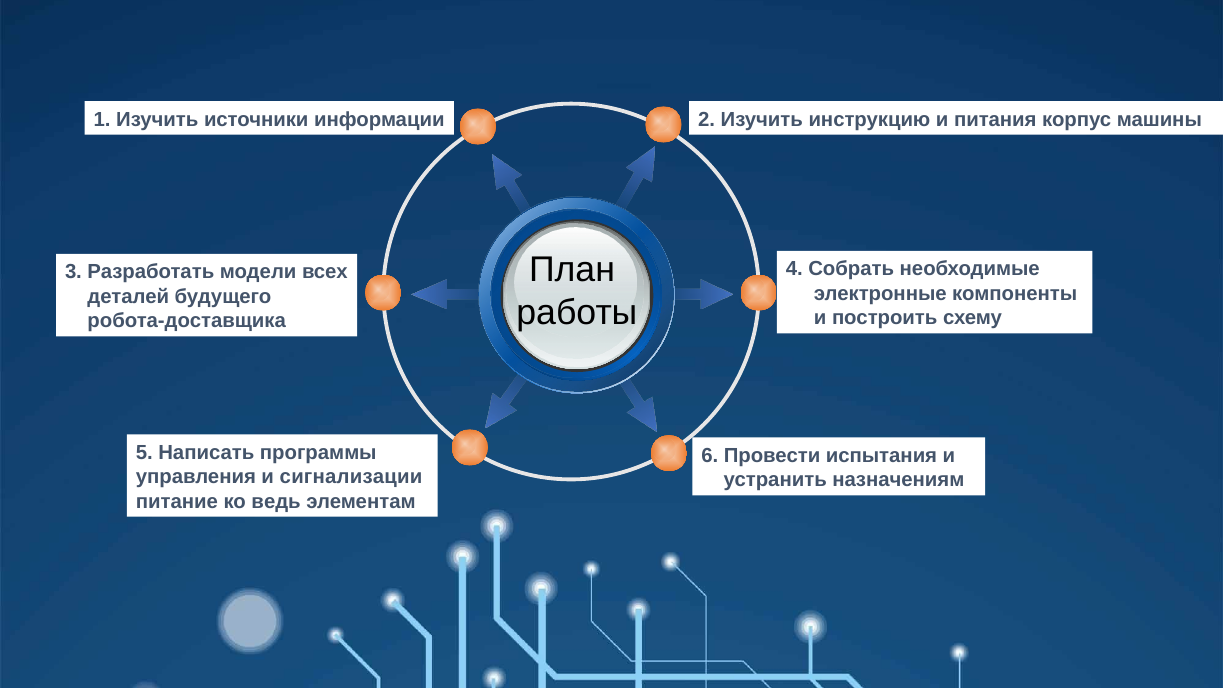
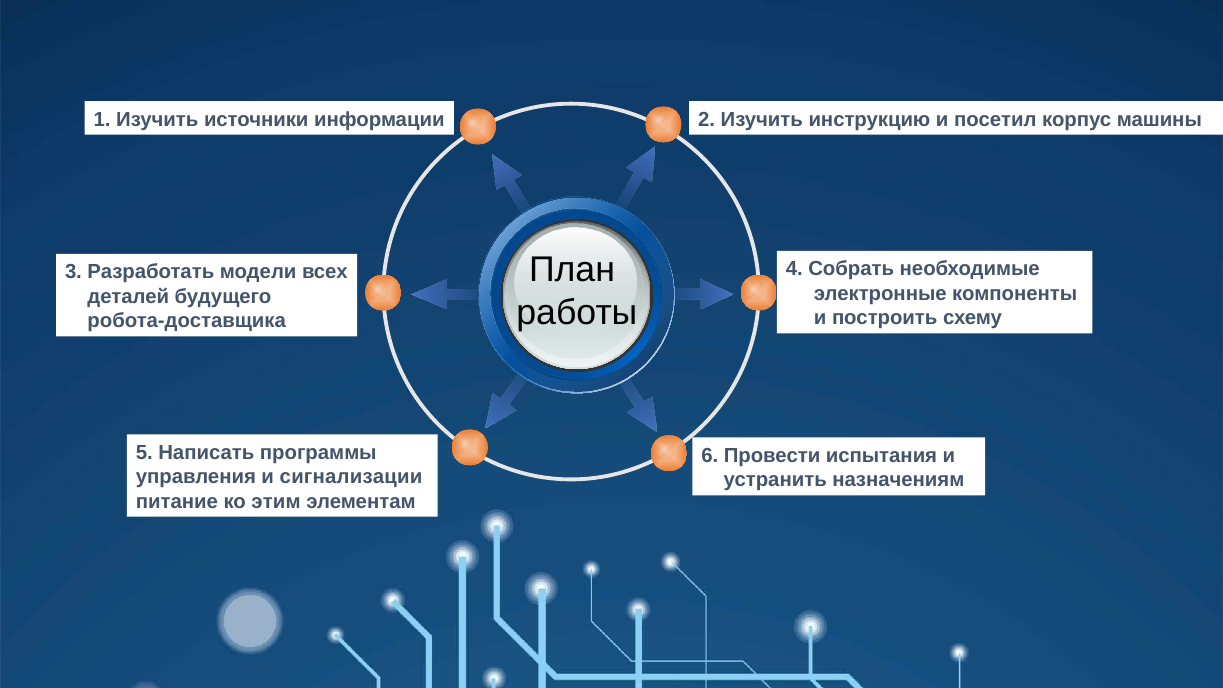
питания: питания -> посетил (995, 119)
ведь: ведь -> этим (276, 501)
